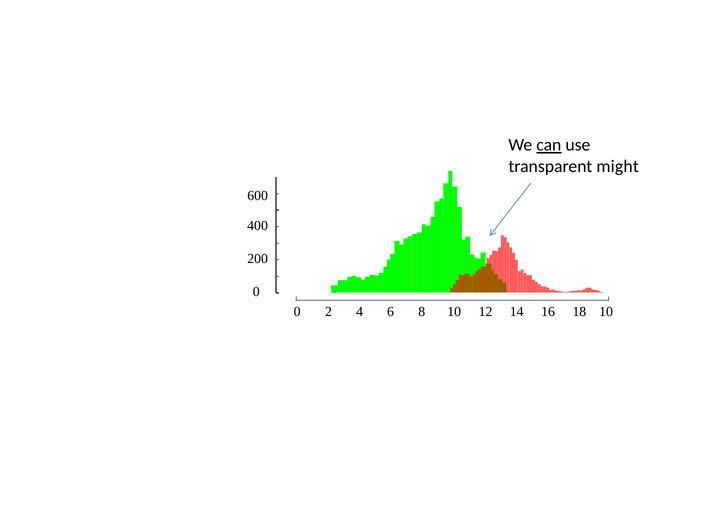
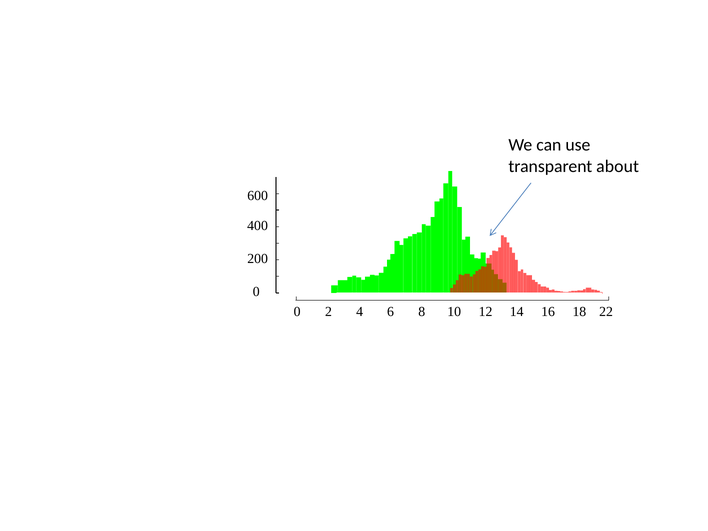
can underline: present -> none (549, 145)
might: might -> about (618, 166)
18 10: 10 -> 22 (606, 312)
